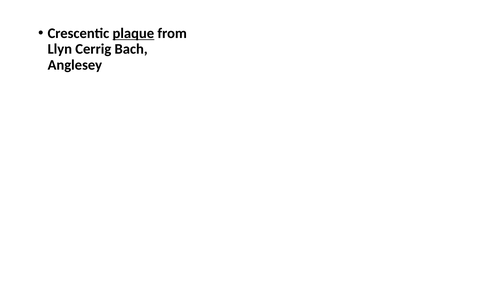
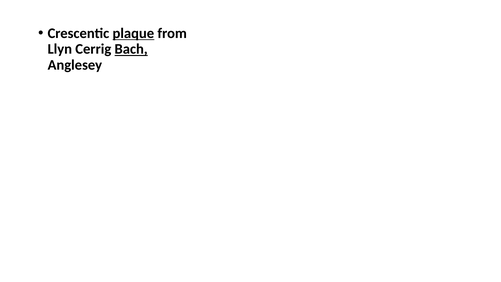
Bach underline: none -> present (131, 49)
